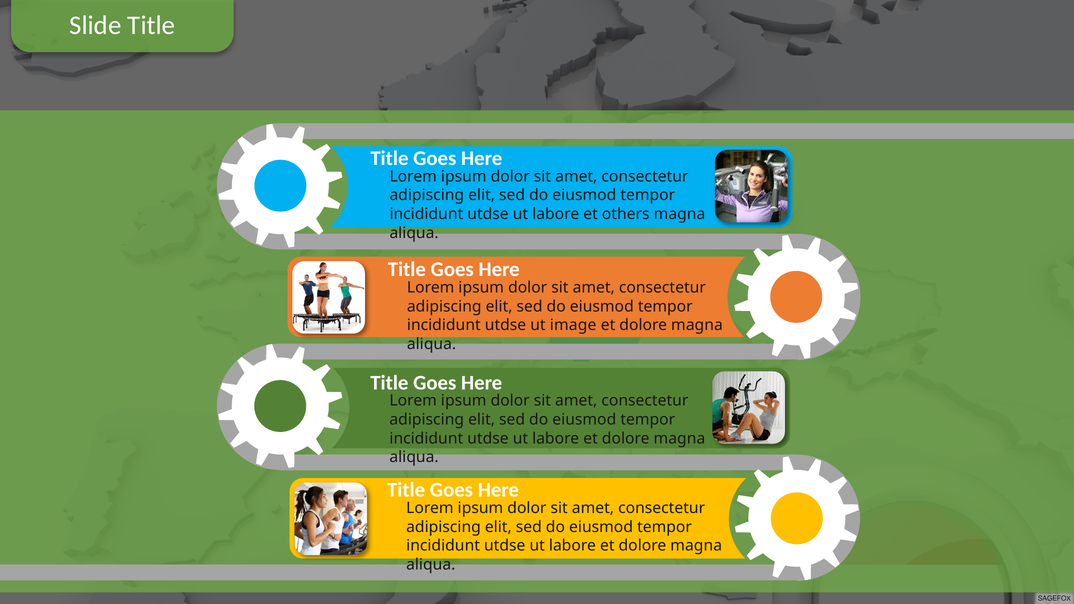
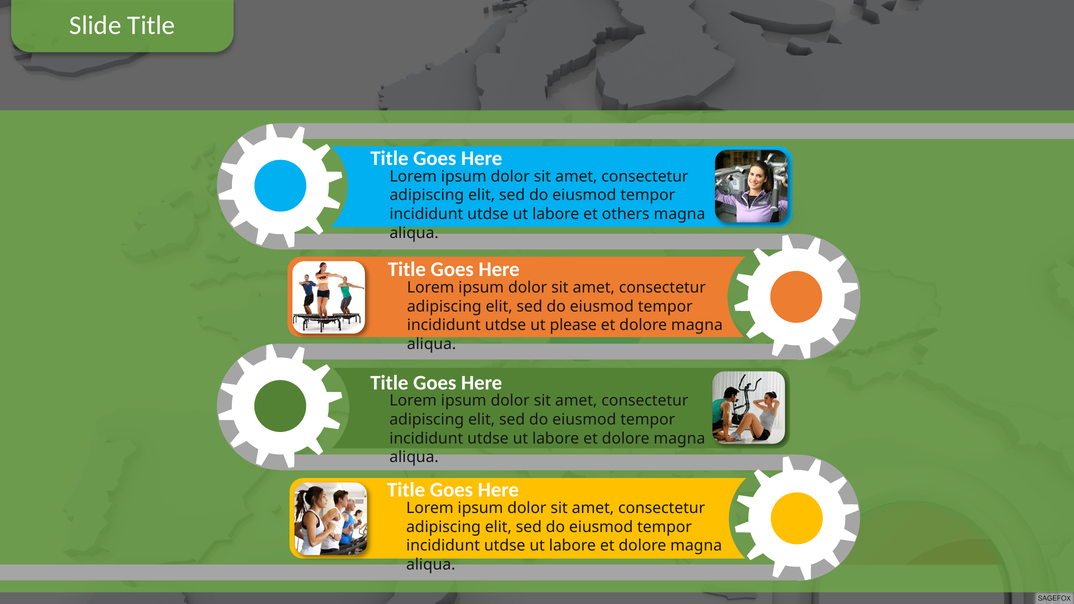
image: image -> please (573, 325)
